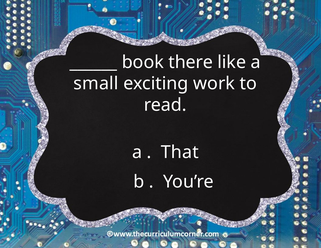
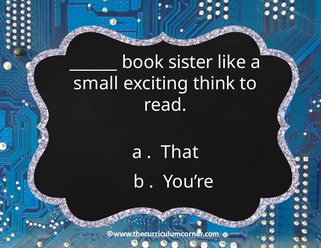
there: there -> sister (191, 62)
work: work -> think (214, 84)
